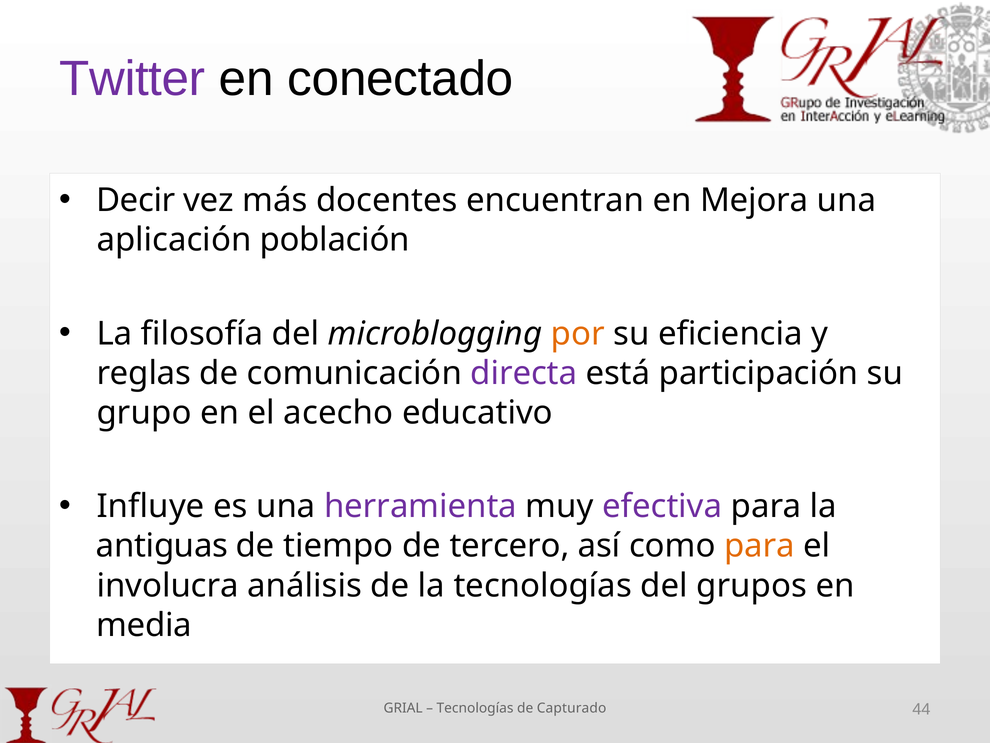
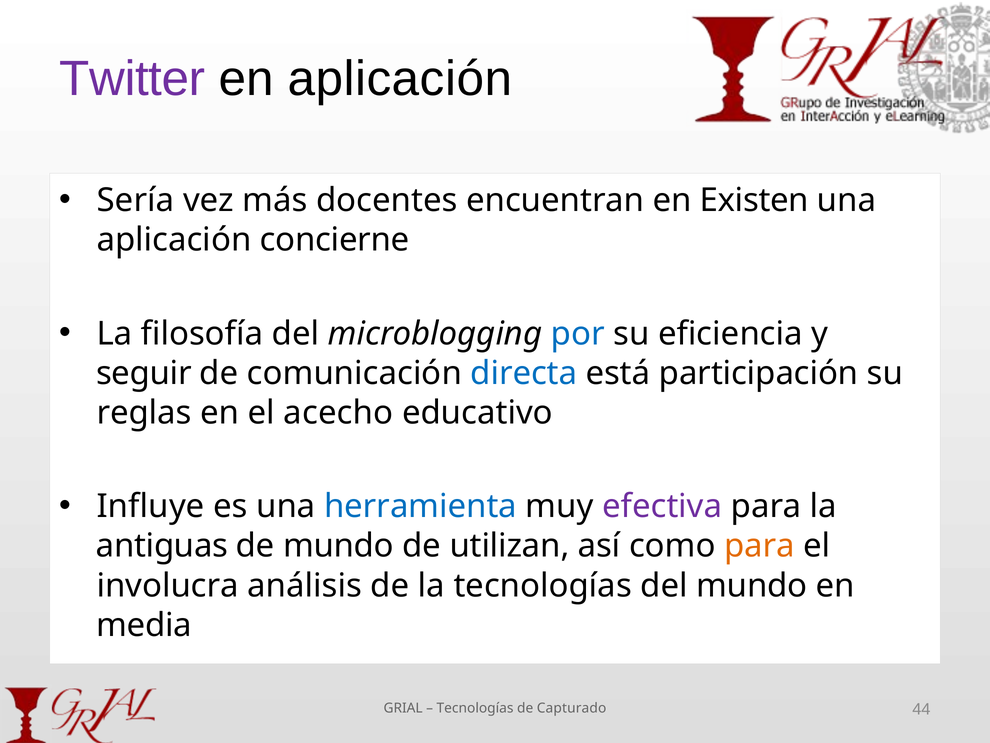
en conectado: conectado -> aplicación (400, 79)
Decir: Decir -> Sería (136, 200)
Mejora: Mejora -> Existen (754, 200)
población: población -> concierne (335, 240)
por colour: orange -> blue (578, 333)
reglas: reglas -> seguir (144, 373)
directa colour: purple -> blue (524, 373)
grupo: grupo -> reglas (144, 413)
herramienta colour: purple -> blue (420, 506)
de tiempo: tiempo -> mundo (338, 546)
tercero: tercero -> utilizan (509, 546)
del grupos: grupos -> mundo (752, 585)
